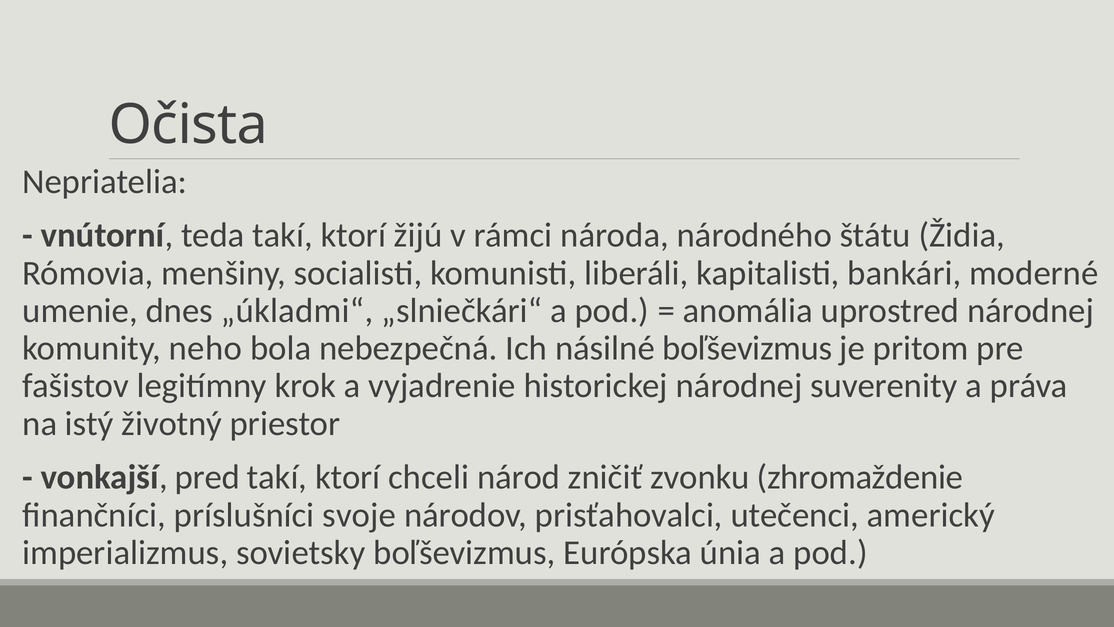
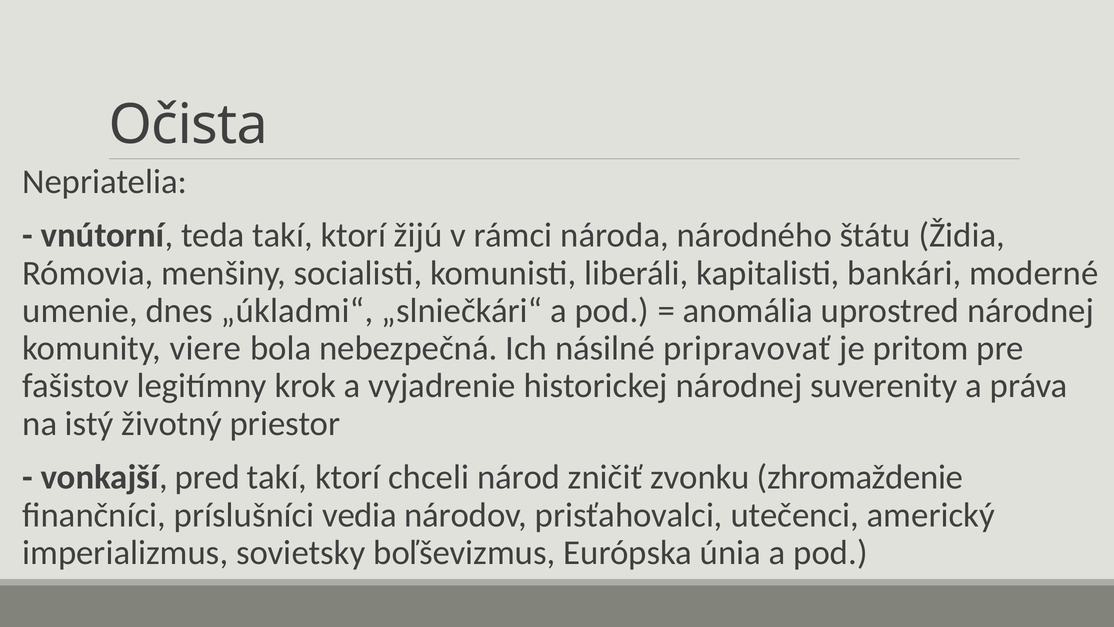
neho: neho -> viere (205, 348)
násilné boľševizmus: boľševizmus -> pripravovať (747, 348)
svoje: svoje -> vedia (359, 515)
